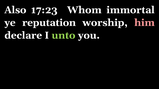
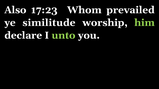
immortal: immortal -> prevailed (131, 10)
reputation: reputation -> similitude (49, 23)
him colour: pink -> light green (144, 23)
